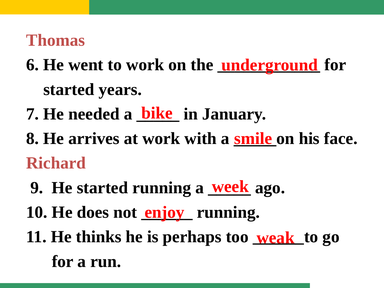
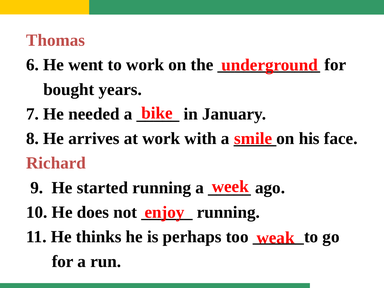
started: started -> bought (69, 89)
